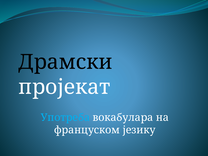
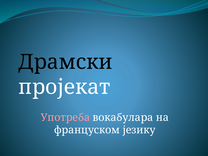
Употреба colour: light blue -> pink (65, 118)
